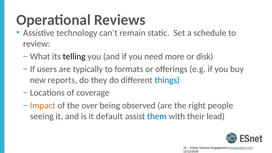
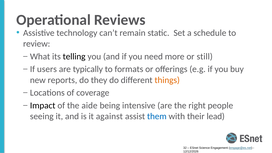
disk: disk -> still (205, 56)
things colour: blue -> orange (167, 80)
Impact colour: orange -> black (43, 105)
over: over -> aide (89, 105)
observed: observed -> intensive (139, 105)
default: default -> against (109, 116)
